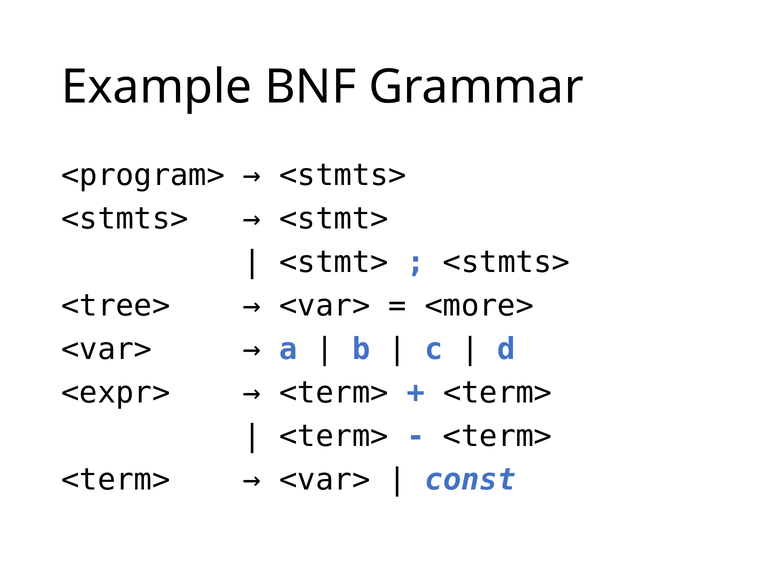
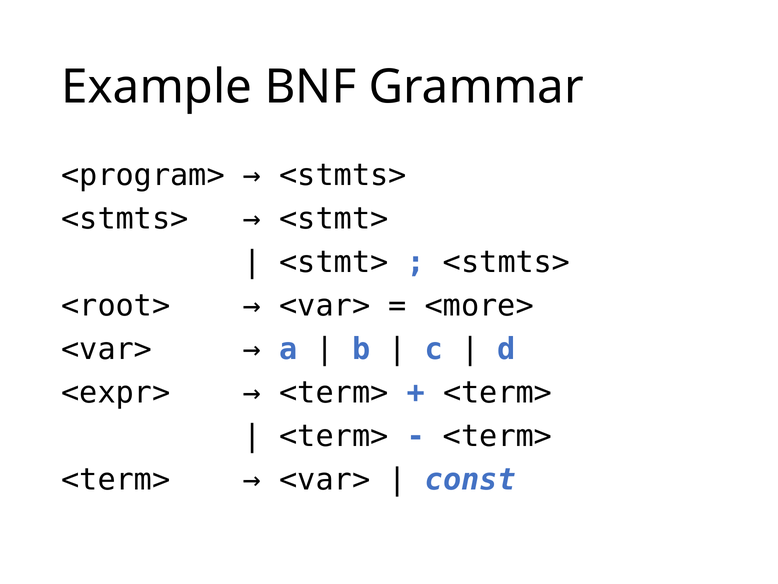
<tree>: <tree> -> <root> (116, 306)
